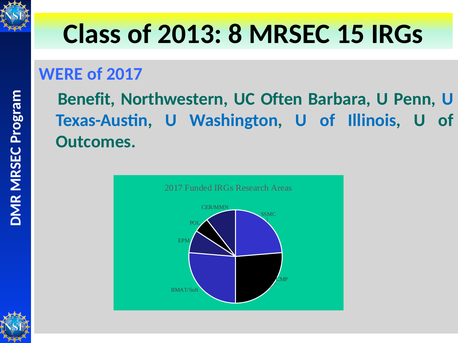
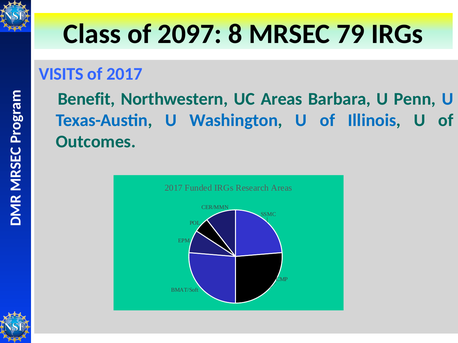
2013: 2013 -> 2097 (190, 34)
15: 15 -> 79 (351, 34)
WERE: WERE -> VISITS (61, 74)
UC Often: Often -> Areas (282, 99)
